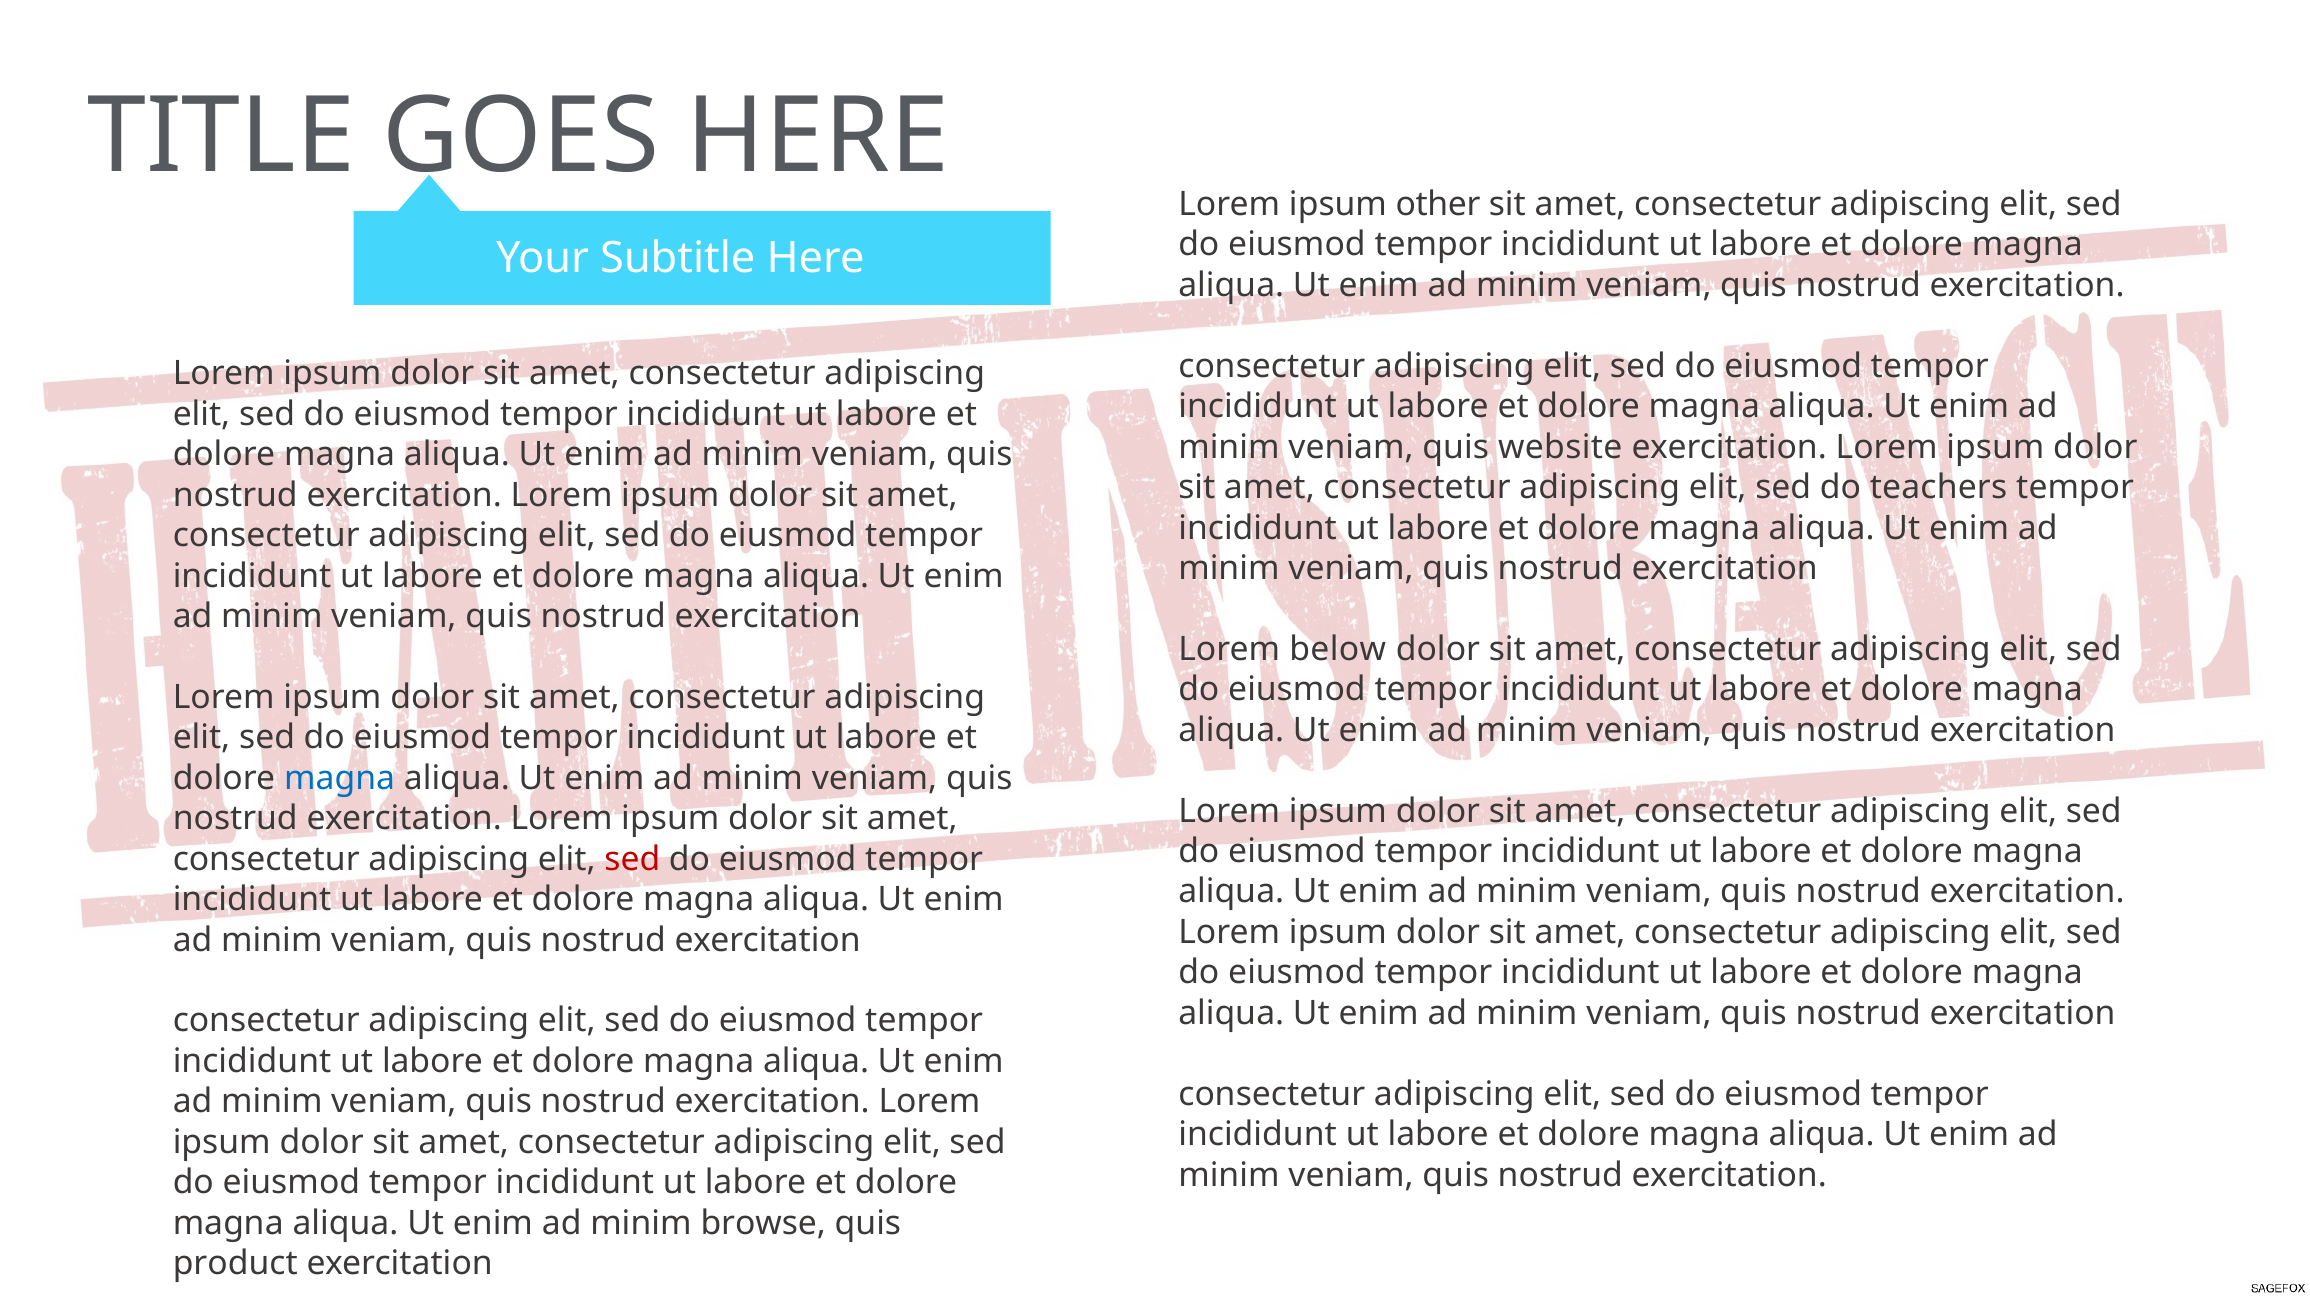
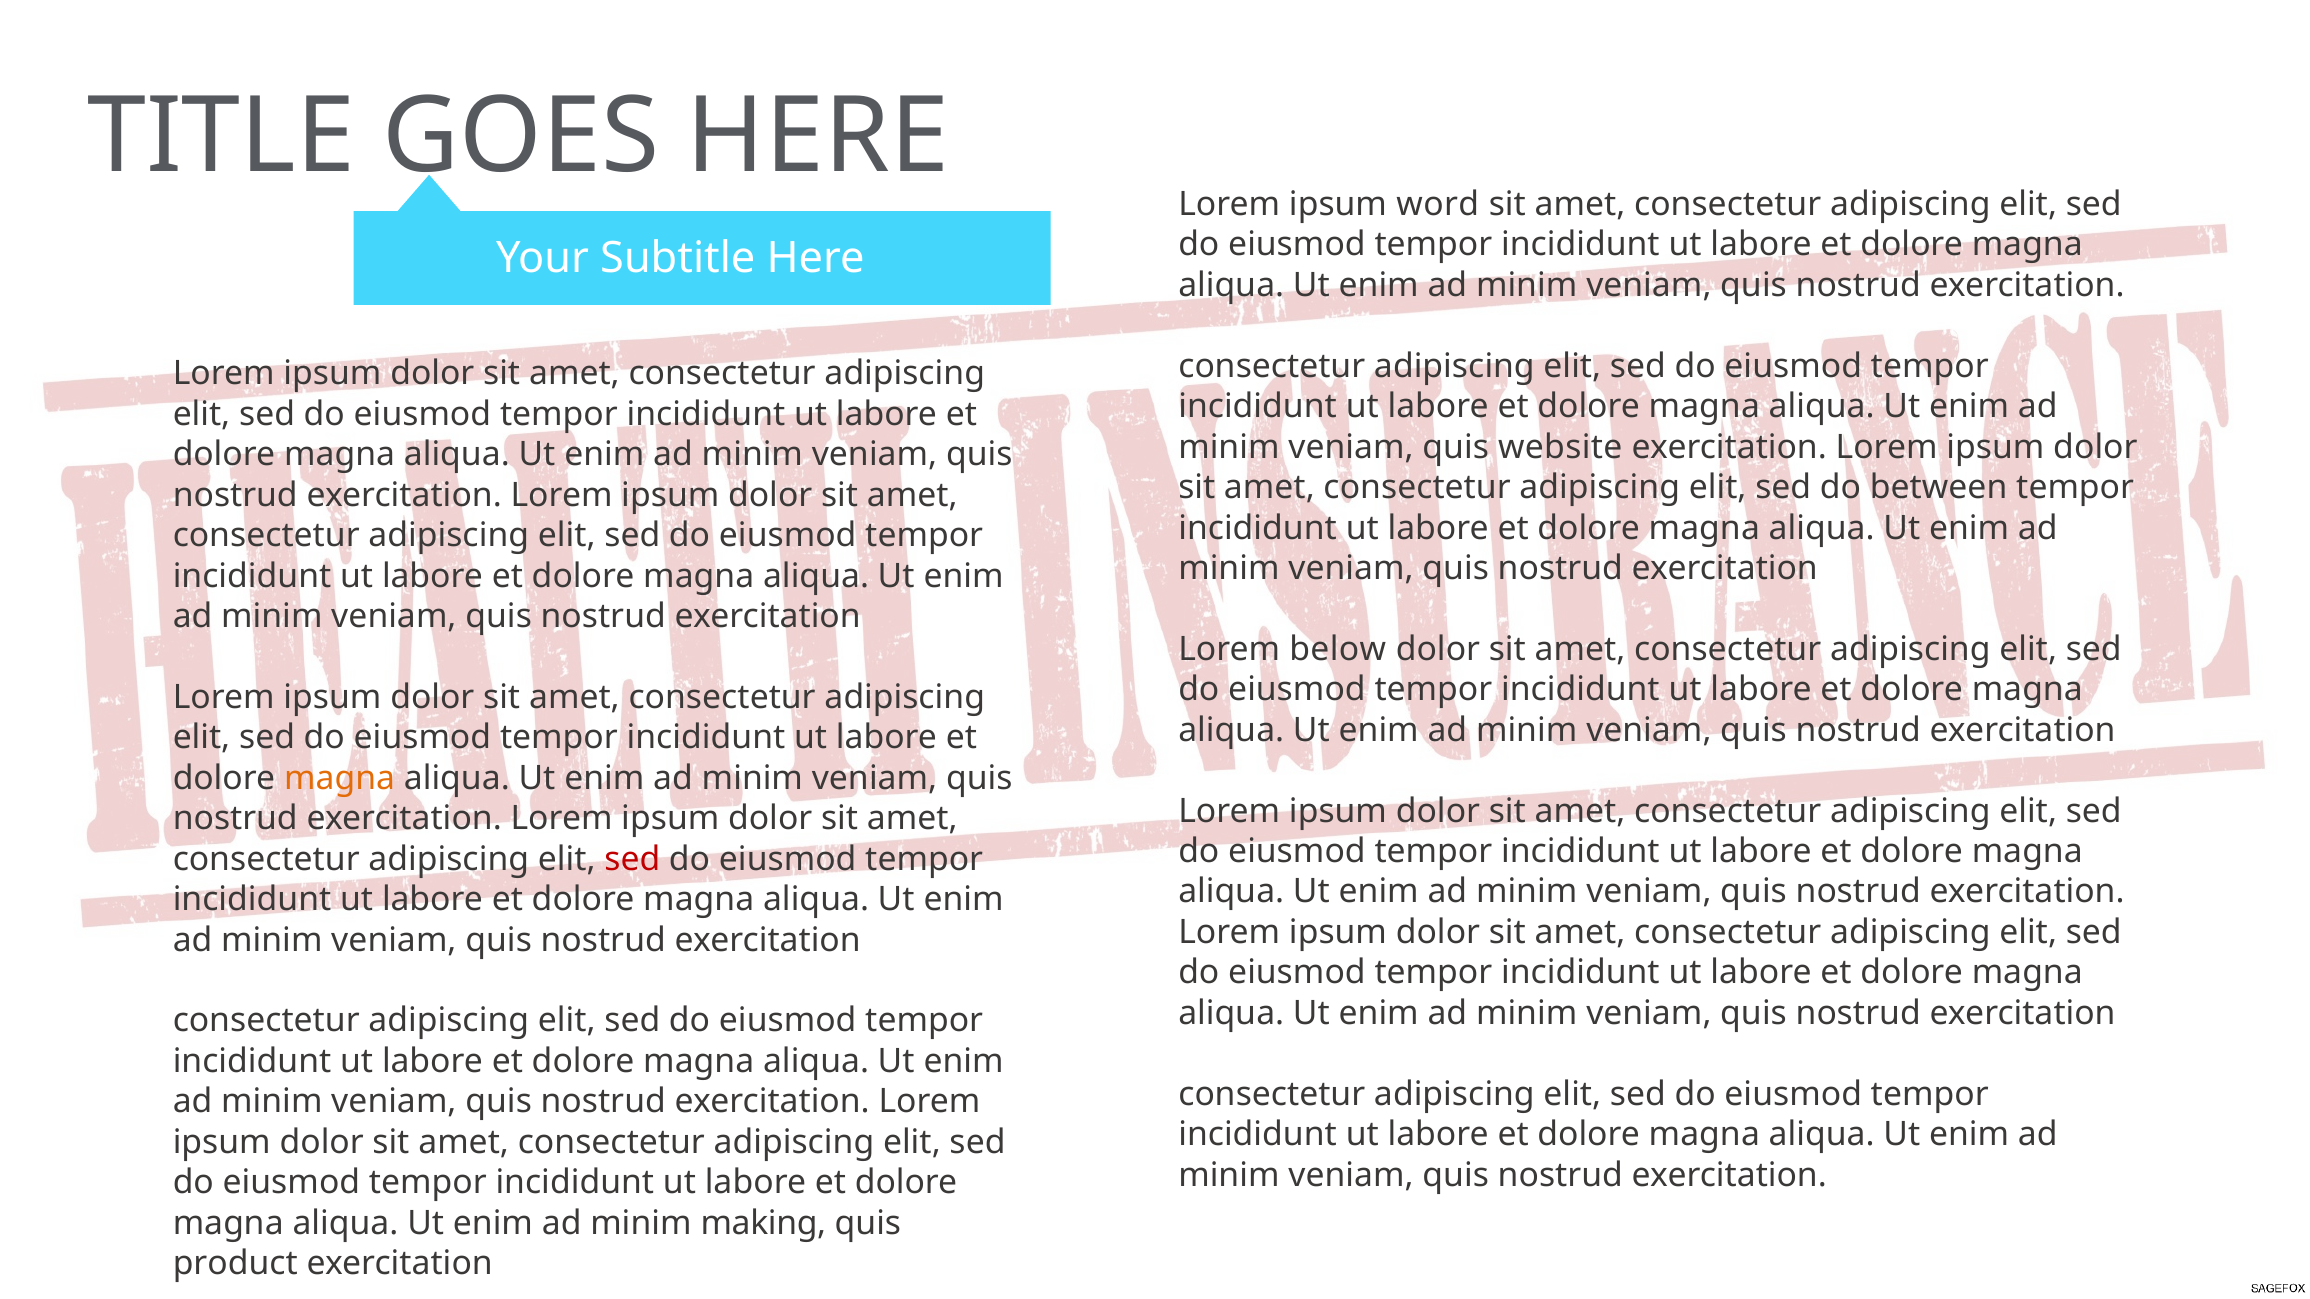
other: other -> word (1438, 204)
teachers: teachers -> between (1939, 488)
magna colour: blue -> orange (340, 778)
browse: browse -> making (763, 1223)
